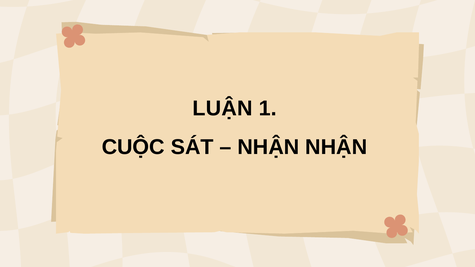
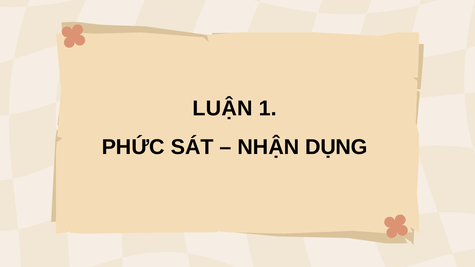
CUỘC: CUỘC -> PHỨC (133, 147)
NHẬN NHẬN: NHẬN -> DỤNG (336, 147)
